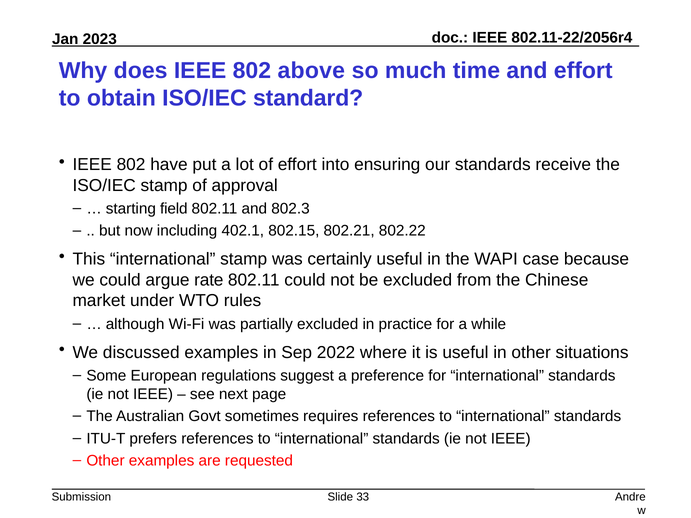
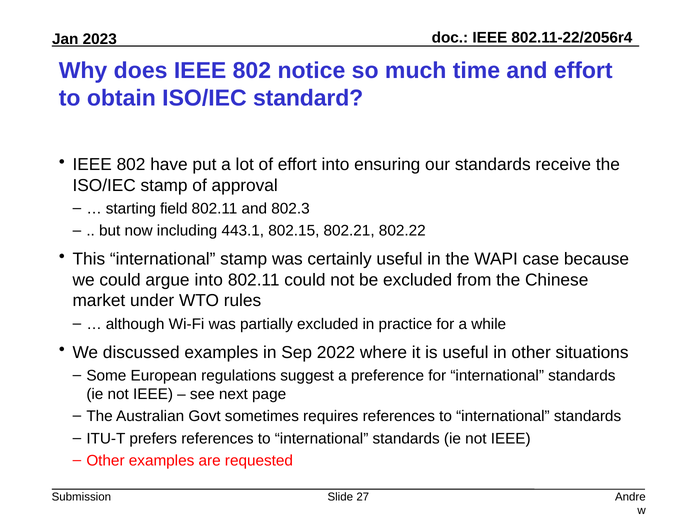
above: above -> notice (311, 71)
402.1: 402.1 -> 443.1 (243, 231)
argue rate: rate -> into (209, 280)
33: 33 -> 27 (363, 497)
